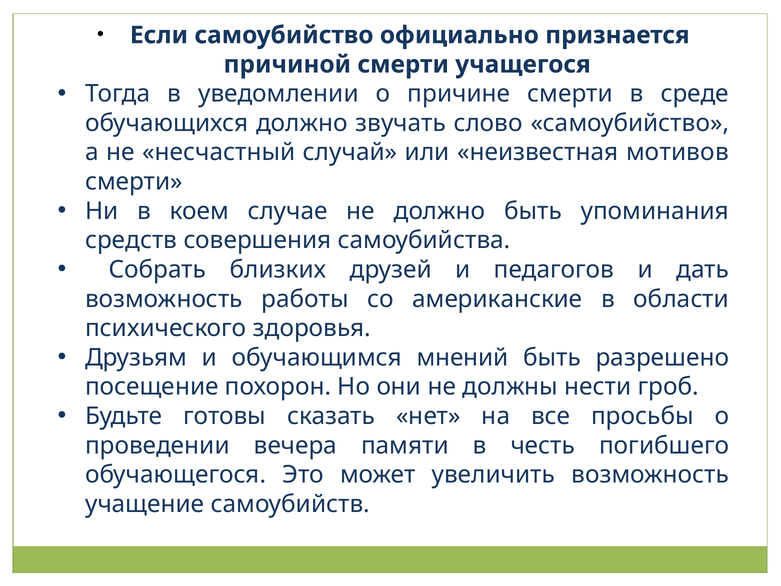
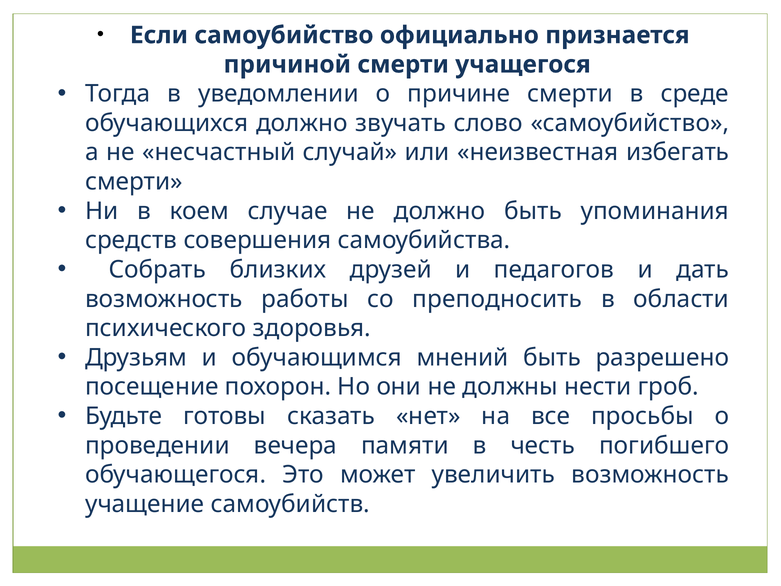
мотивов: мотивов -> избегать (678, 152)
американские: американские -> преподносить (497, 299)
